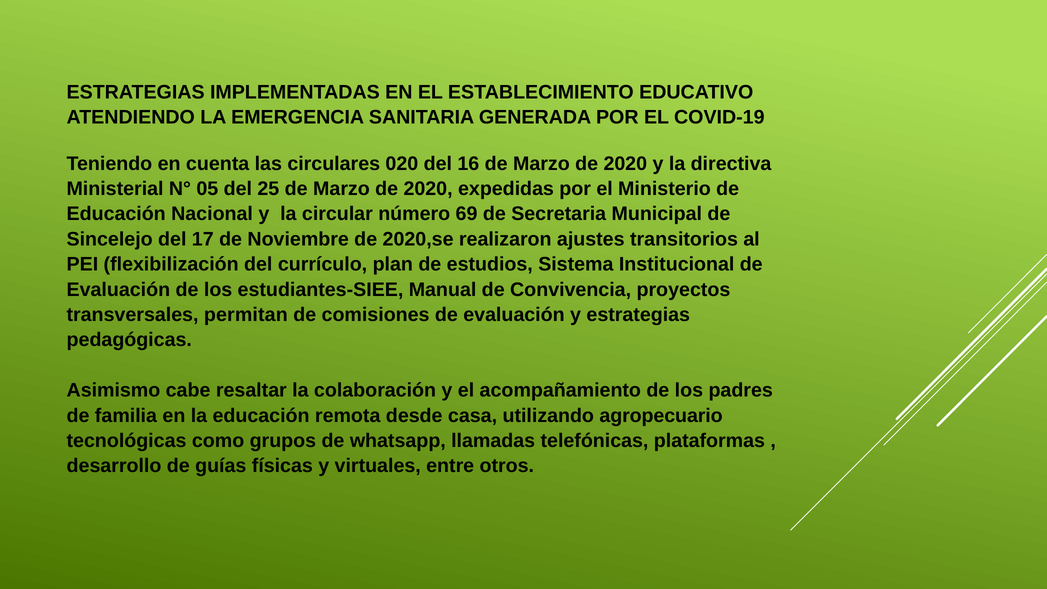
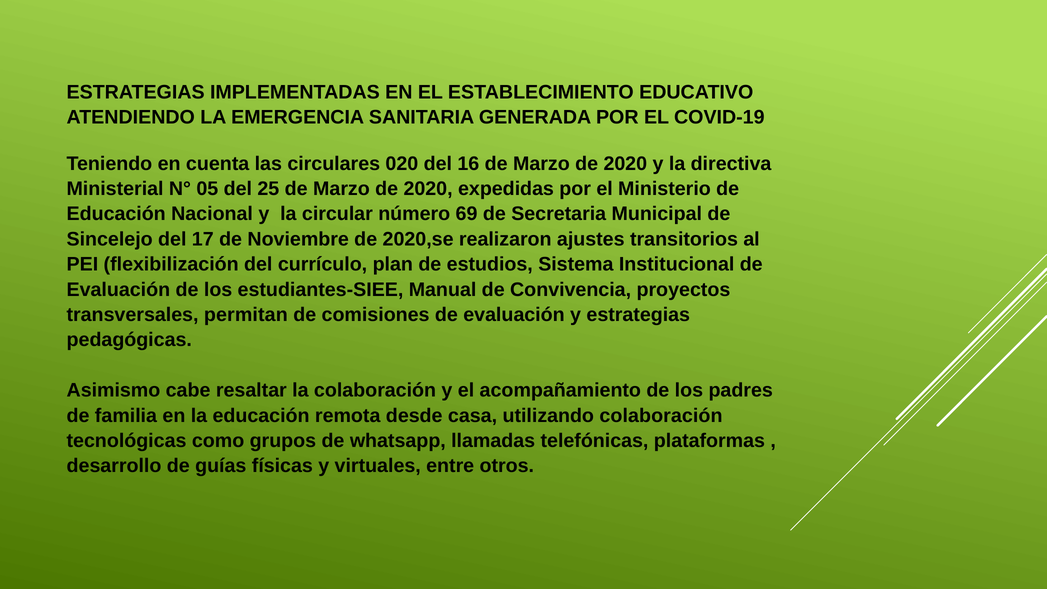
utilizando agropecuario: agropecuario -> colaboración (661, 415)
